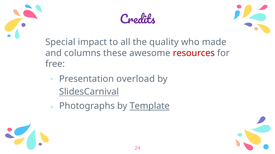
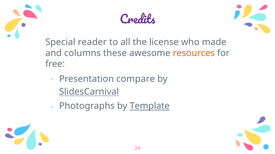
impact: impact -> reader (92, 42)
quality: quality -> license (164, 42)
resources colour: red -> orange (194, 53)
overload: overload -> compare (136, 79)
